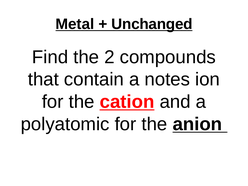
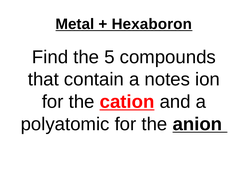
Unchanged: Unchanged -> Hexaboron (152, 24)
2: 2 -> 5 (109, 57)
